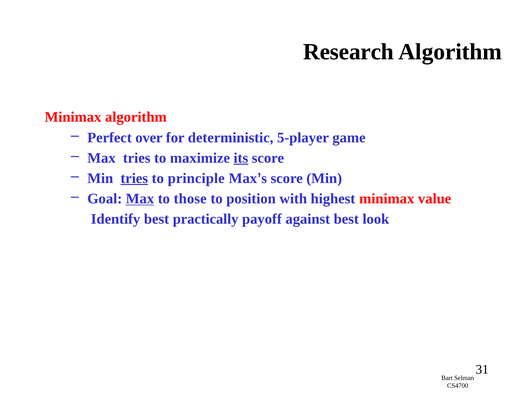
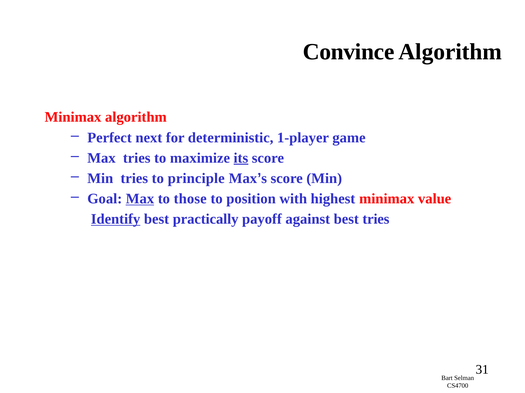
Research: Research -> Convince (349, 52)
over: over -> next (149, 138)
5-player: 5-player -> 1-player (303, 138)
tries underline: present -> none (134, 179)
Identify underline: none -> present (116, 220)
best look: look -> tries (376, 220)
